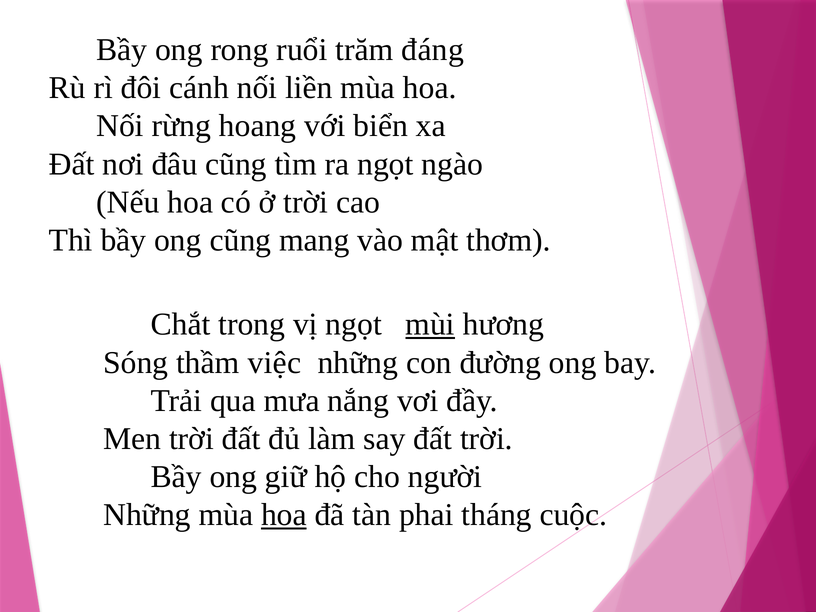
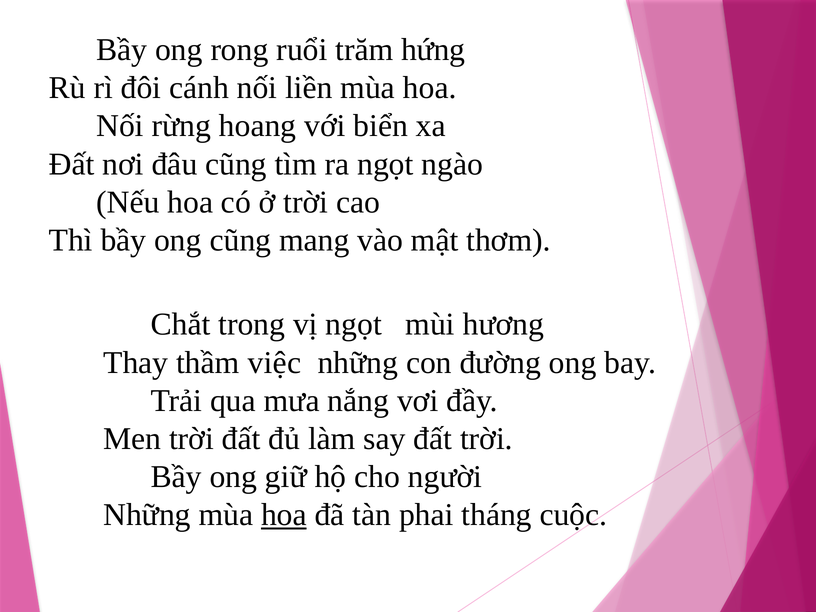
đáng: đáng -> hứng (433, 50)
mùi underline: present -> none (430, 324)
Sóng: Sóng -> Thay (136, 363)
